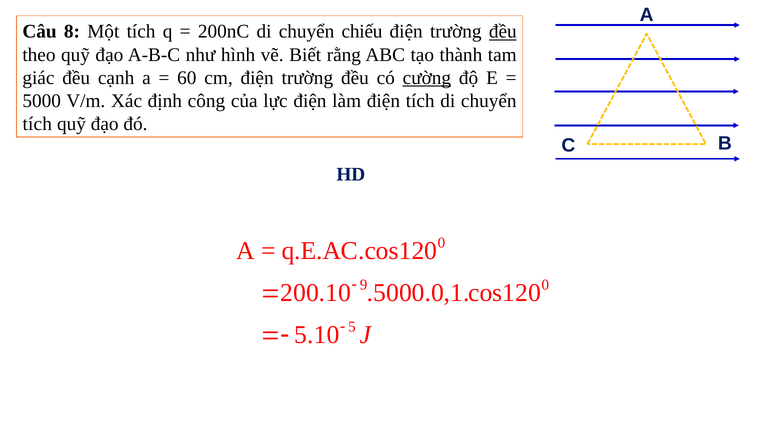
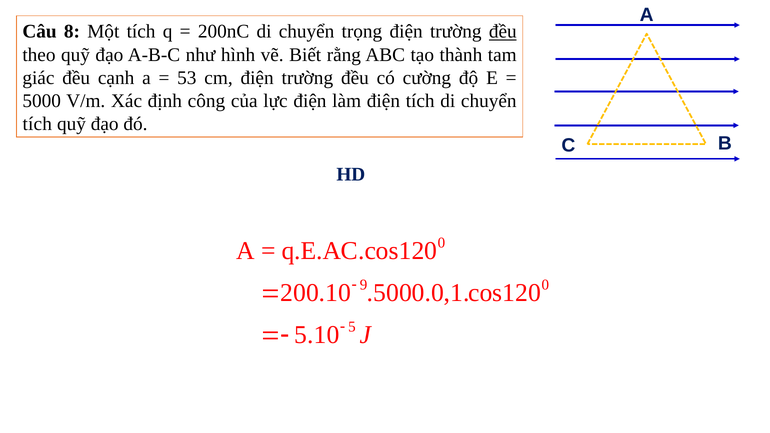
chiếu: chiếu -> trọng (362, 32)
60: 60 -> 53 (187, 78)
cường underline: present -> none (427, 78)
